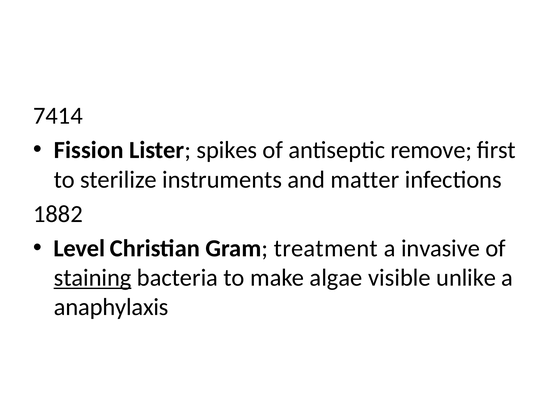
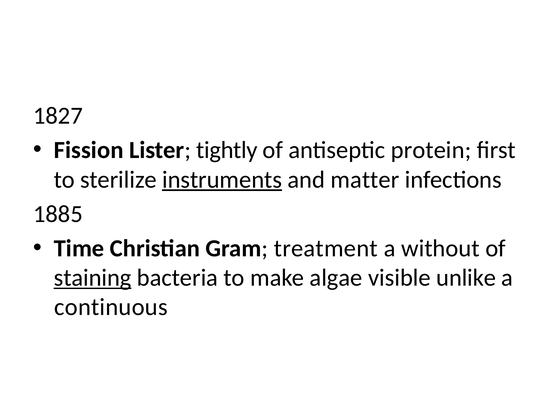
7414: 7414 -> 1827 (58, 116)
spikes: spikes -> tightly (227, 150)
remove: remove -> protein (431, 150)
instruments underline: none -> present (222, 180)
1882: 1882 -> 1885 (58, 214)
Level: Level -> Time (79, 248)
invasive: invasive -> without (440, 248)
anaphylaxis: anaphylaxis -> continuous (111, 307)
